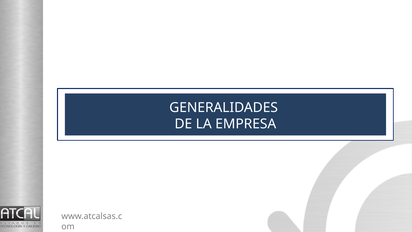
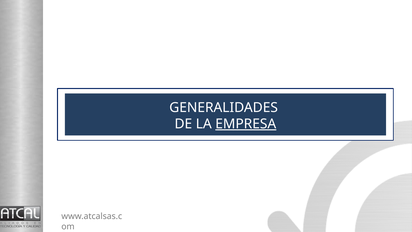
EMPRESA underline: none -> present (246, 124)
